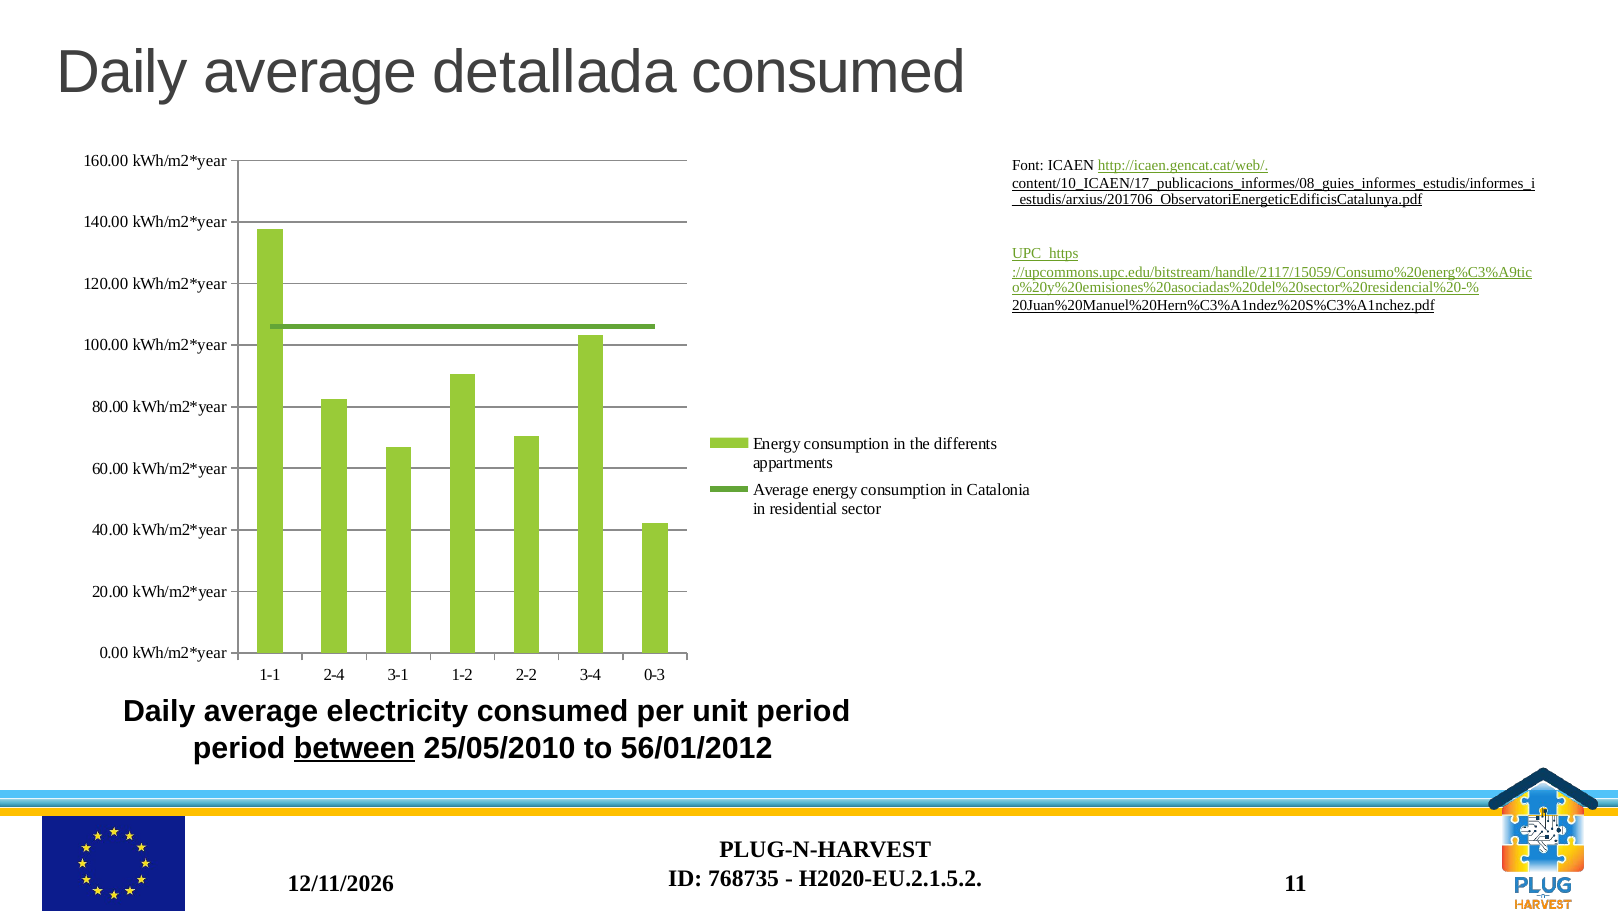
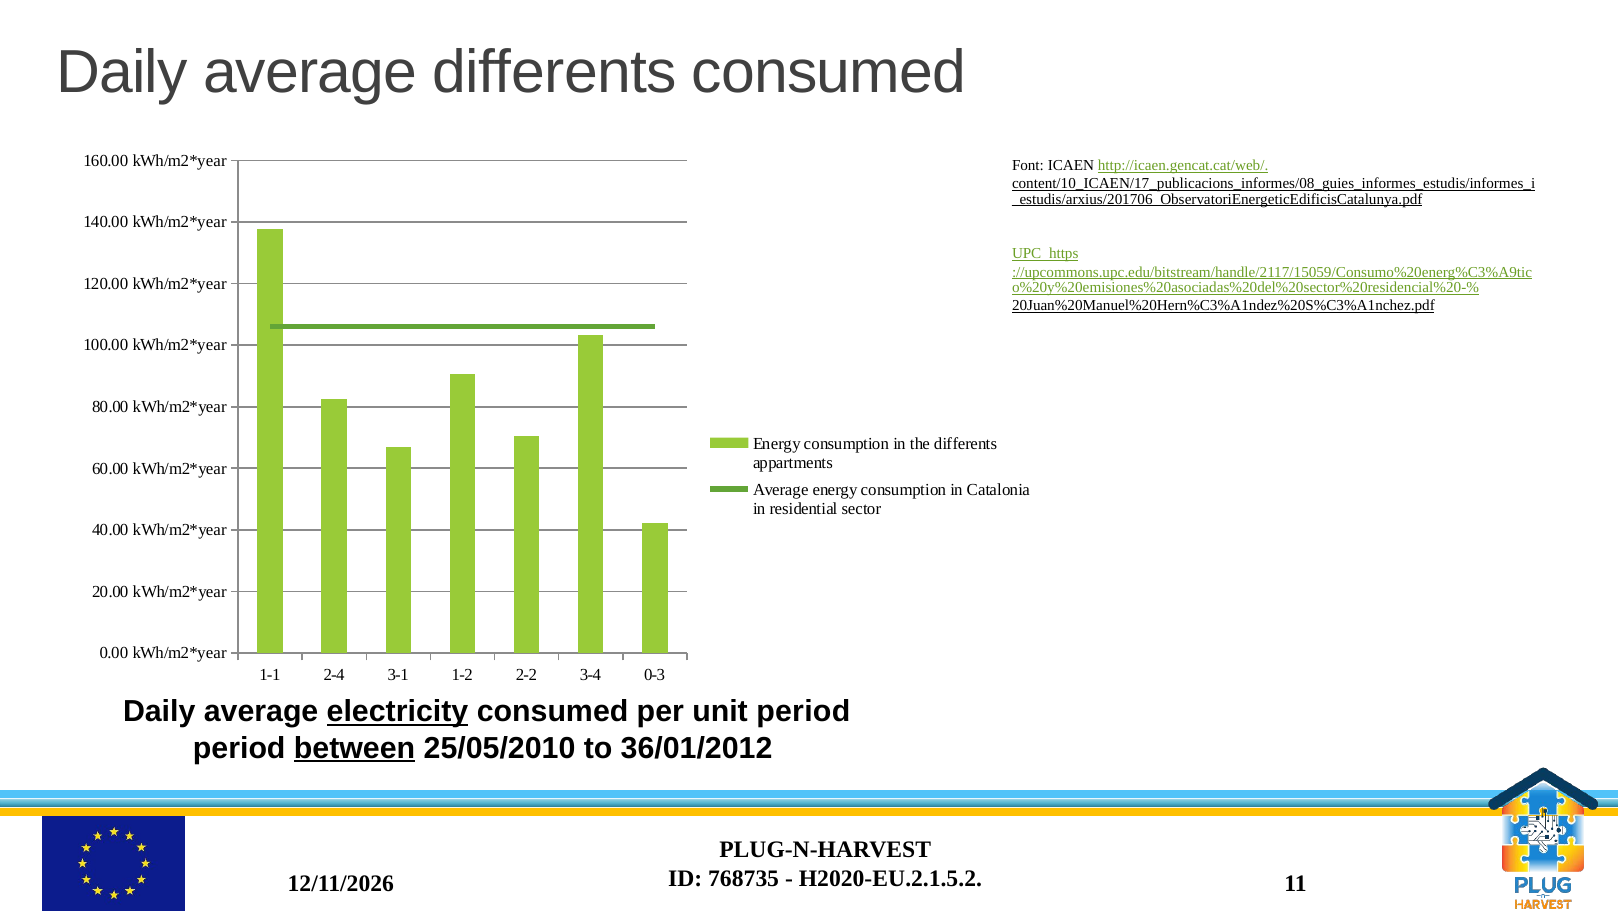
average detallada: detallada -> differents (555, 72)
electricity underline: none -> present (397, 711)
56/01/2012: 56/01/2012 -> 36/01/2012 (697, 747)
